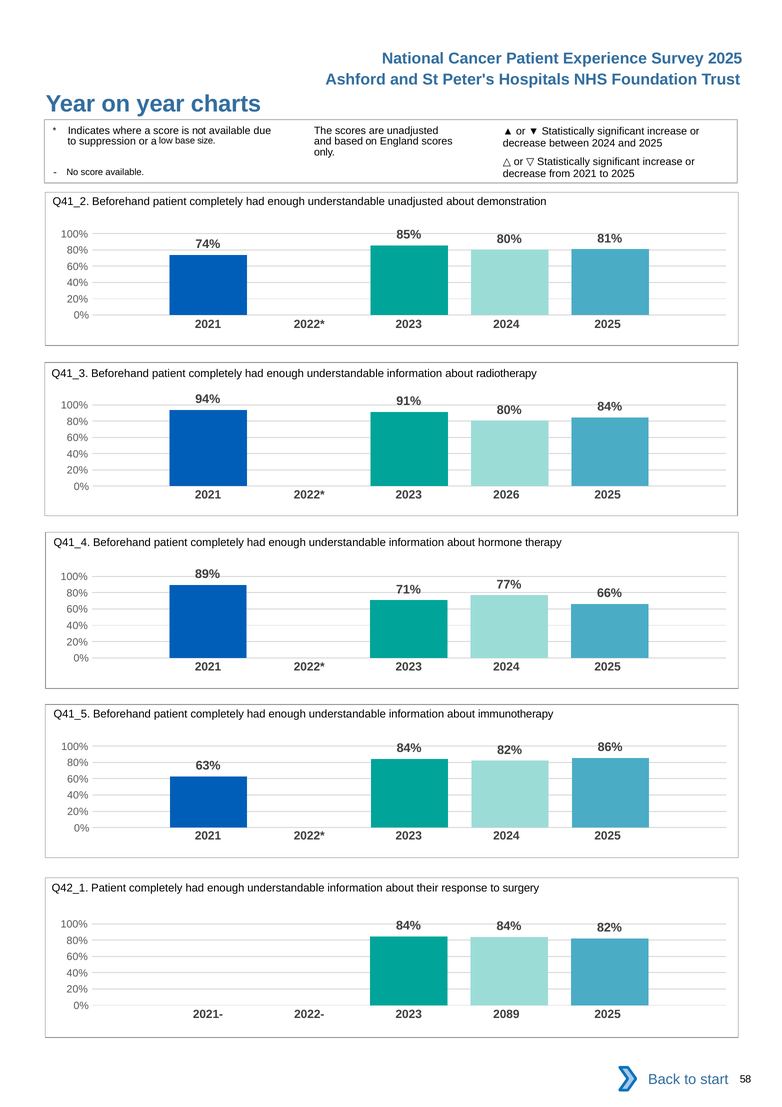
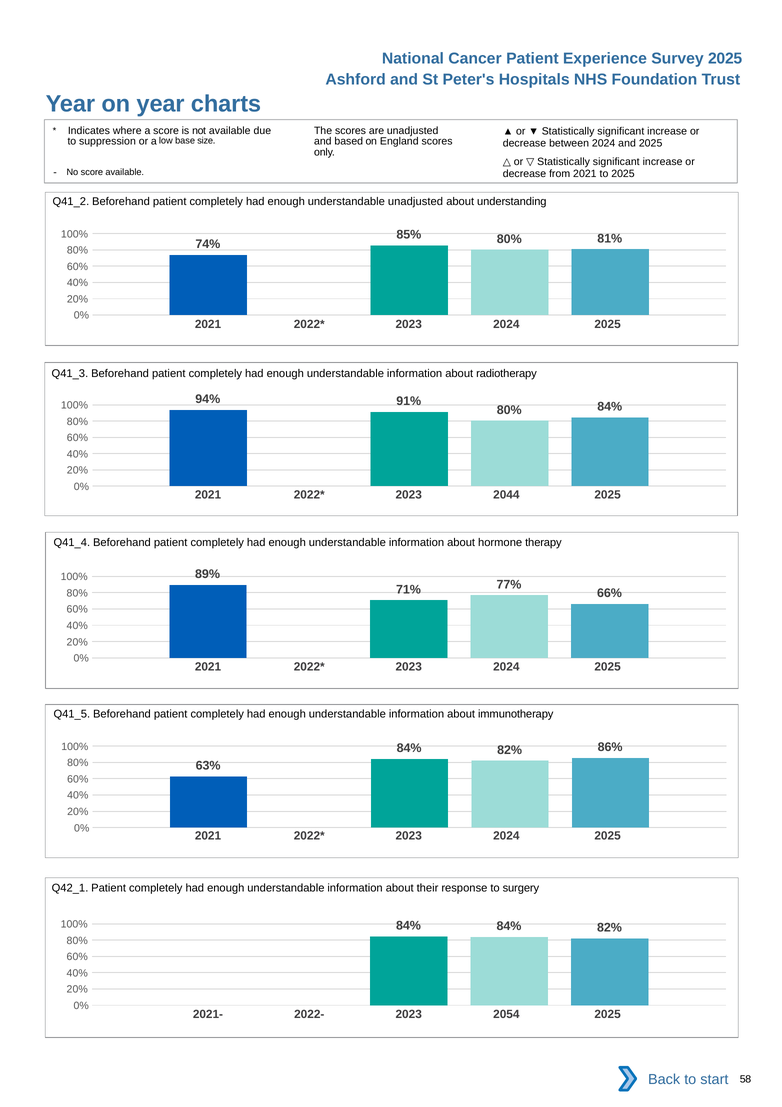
demonstration: demonstration -> understanding (512, 202)
2026: 2026 -> 2044 (506, 495)
2089: 2089 -> 2054 (506, 1014)
